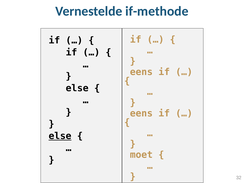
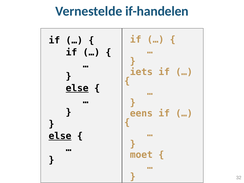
if-methode: if-methode -> if-handelen (157, 11)
eens: eens -> iets (141, 72)
else underline: none -> present (77, 88)
